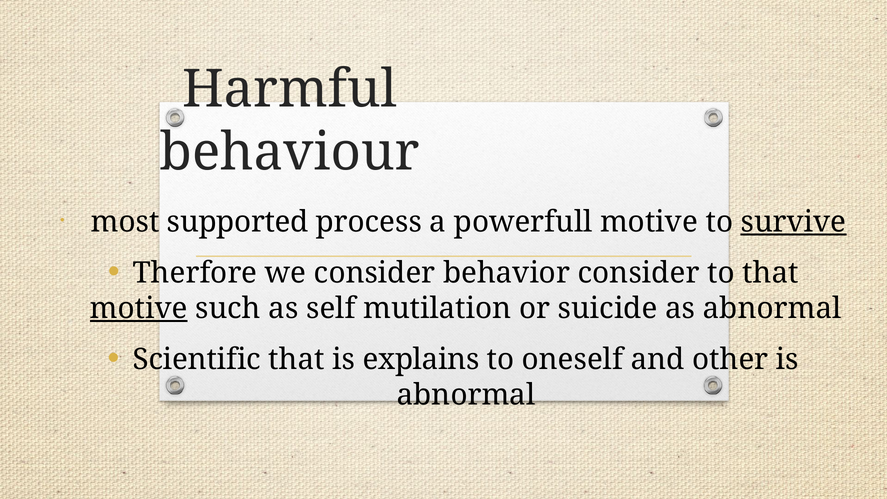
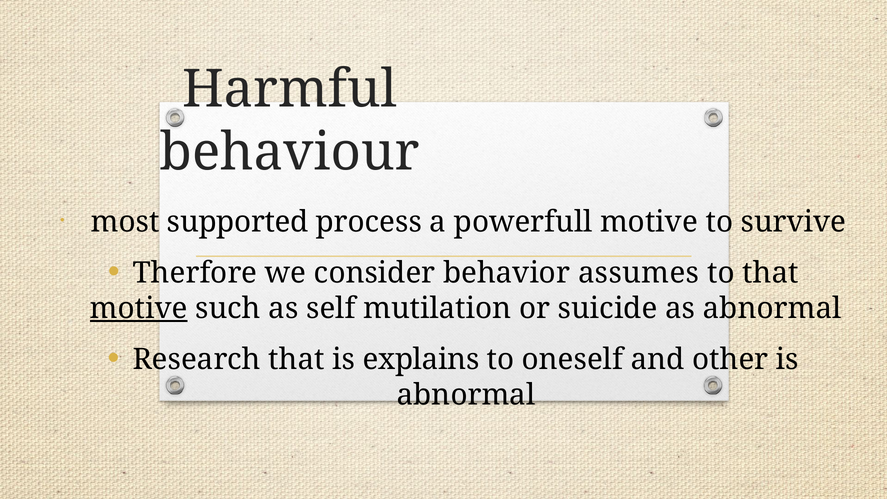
survive underline: present -> none (794, 222)
behavior consider: consider -> assumes (638, 273)
Scientific: Scientific -> Research (197, 359)
